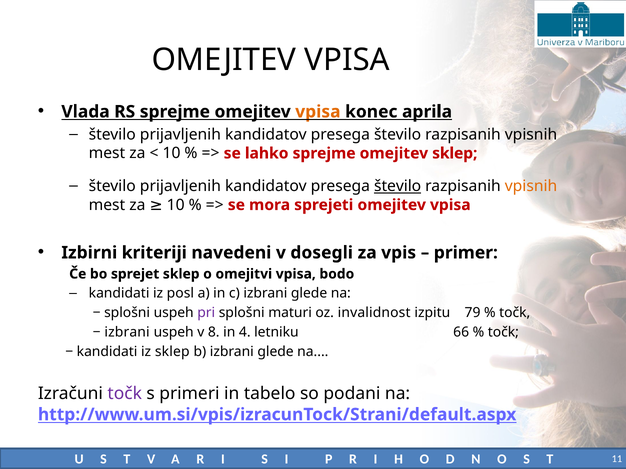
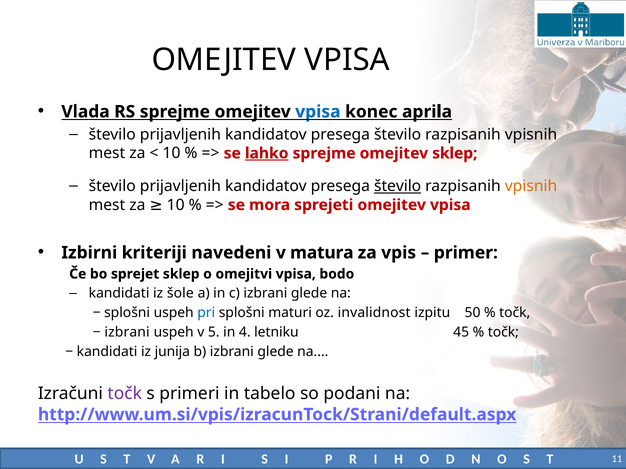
vpisa colour: orange -> blue (318, 112)
lahko underline: none -> present (267, 153)
dosegli: dosegli -> matura (322, 253)
posl: posl -> šole (180, 294)
pri colour: purple -> blue (206, 313)
79: 79 -> 50 (473, 313)
8: 8 -> 5 (214, 333)
66: 66 -> 45 (461, 333)
iz sklep: sklep -> junija (172, 352)
